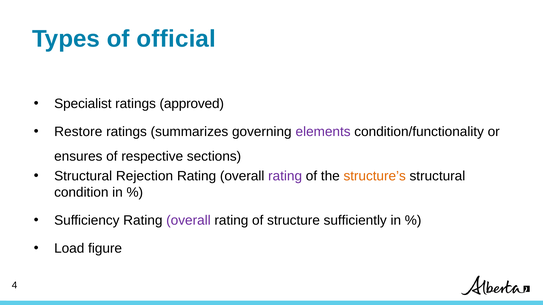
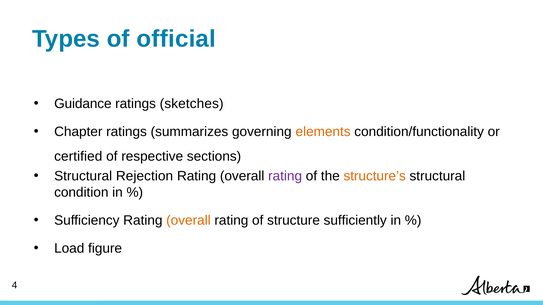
Specialist: Specialist -> Guidance (83, 104)
approved: approved -> sketches (192, 104)
Restore: Restore -> Chapter (78, 132)
elements colour: purple -> orange (323, 132)
ensures: ensures -> certified (78, 156)
overall colour: purple -> orange (188, 221)
